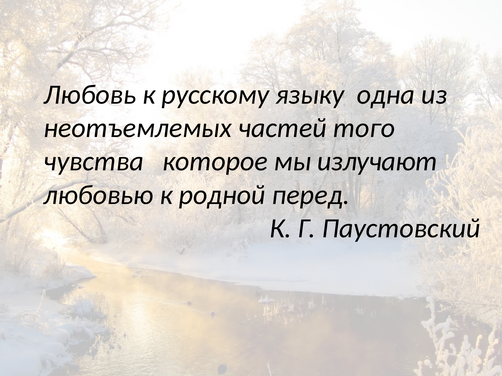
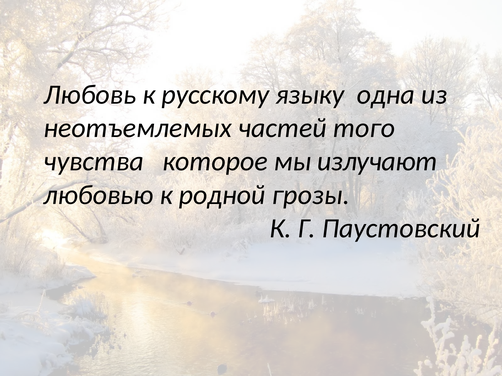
перед: перед -> грозы (311, 195)
